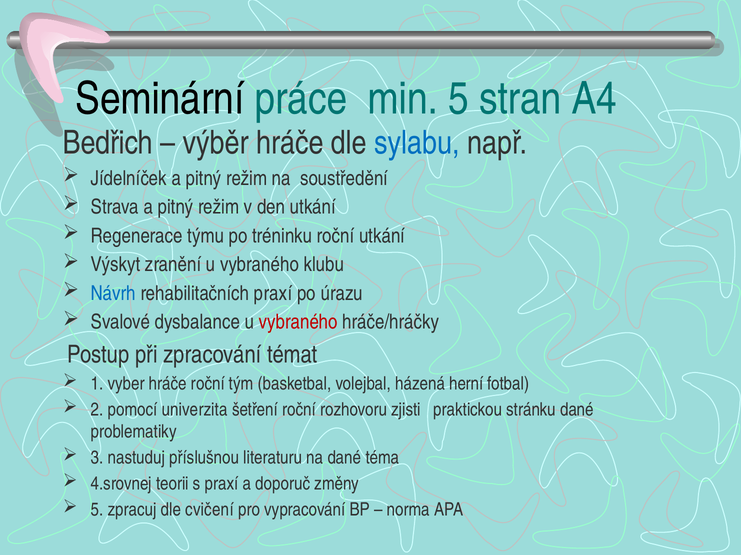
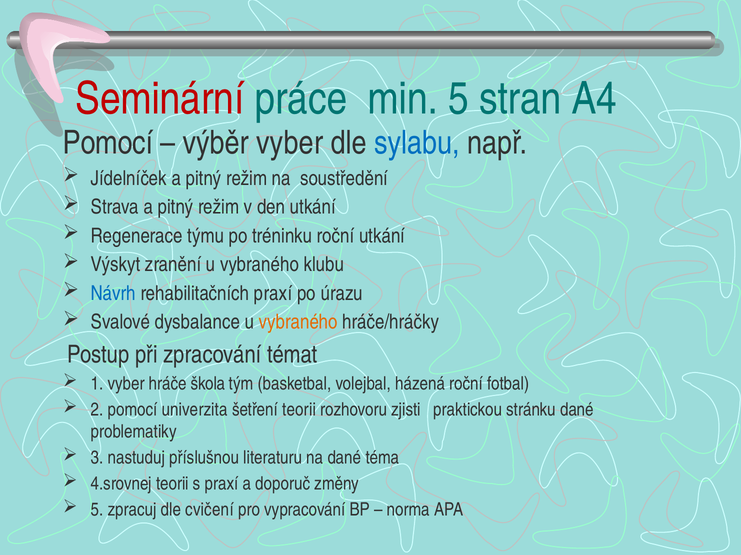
Seminární colour: black -> red (160, 99)
Bedřich: Bedřich -> Pomocí (108, 143)
výběr hráče: hráče -> vyber (290, 143)
vybraného colour: red -> orange (298, 323)
hráče roční: roční -> škola (208, 384)
házená herní: herní -> roční (466, 384)
šetření roční: roční -> teorii (299, 410)
